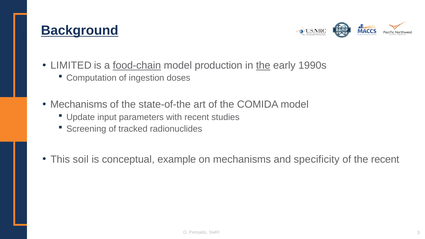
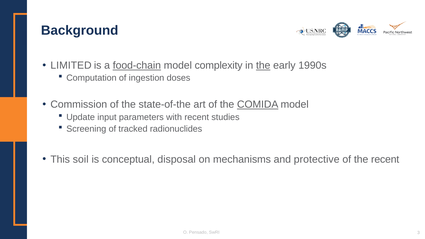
Background underline: present -> none (80, 31)
production: production -> complexity (219, 65)
Mechanisms: Mechanisms -> Commission (79, 105)
COMIDA underline: none -> present (258, 105)
example: example -> disposal (177, 159)
specificity: specificity -> protective (317, 159)
